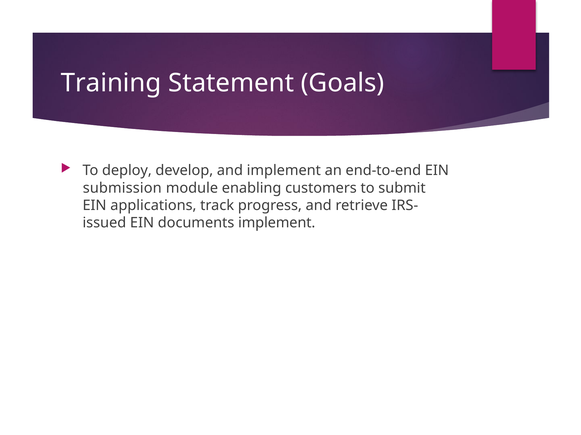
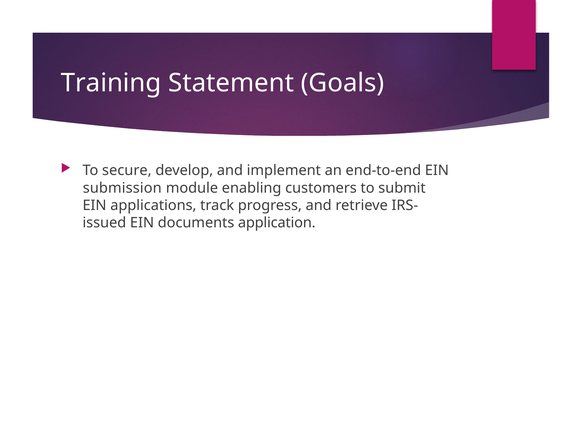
deploy: deploy -> secure (127, 171)
documents implement: implement -> application (277, 223)
